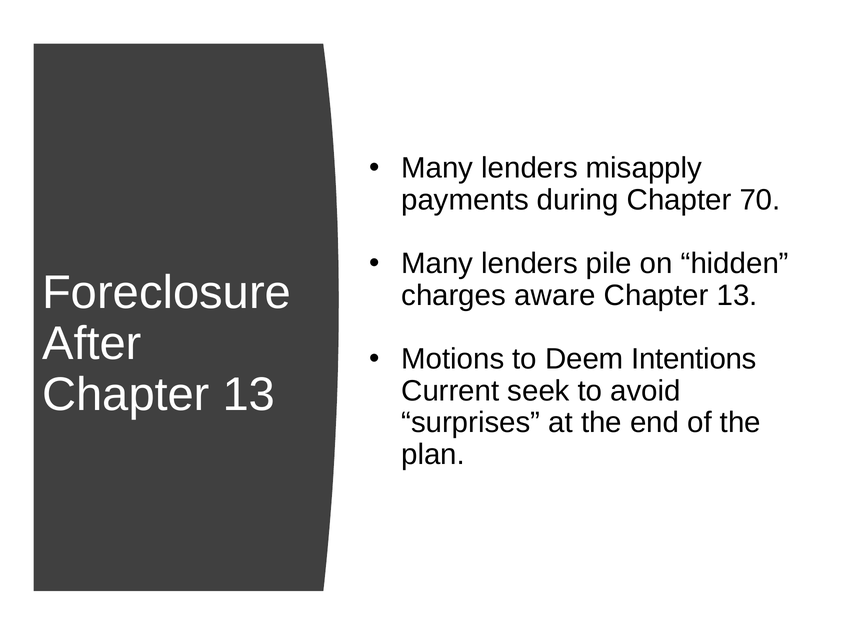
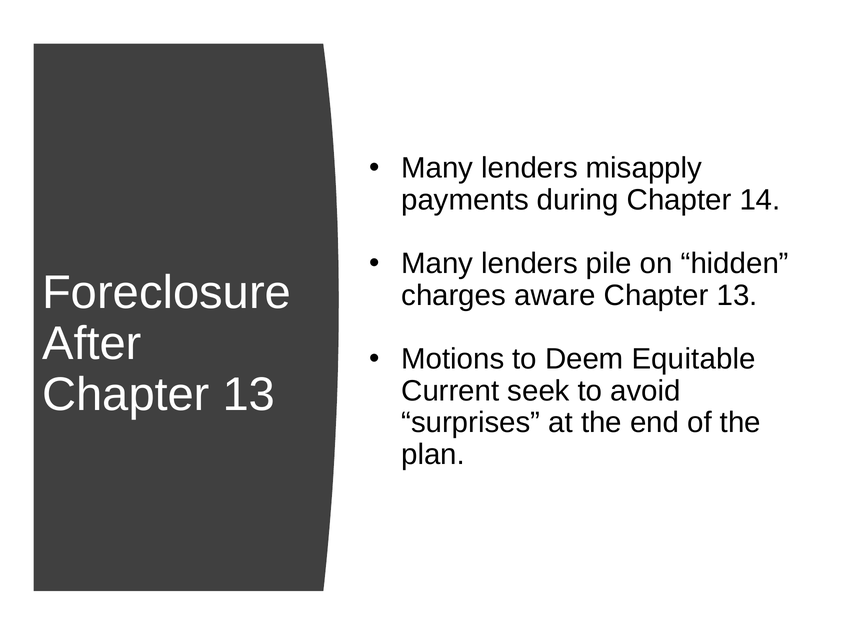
70: 70 -> 14 (760, 200)
Intentions: Intentions -> Equitable (694, 359)
